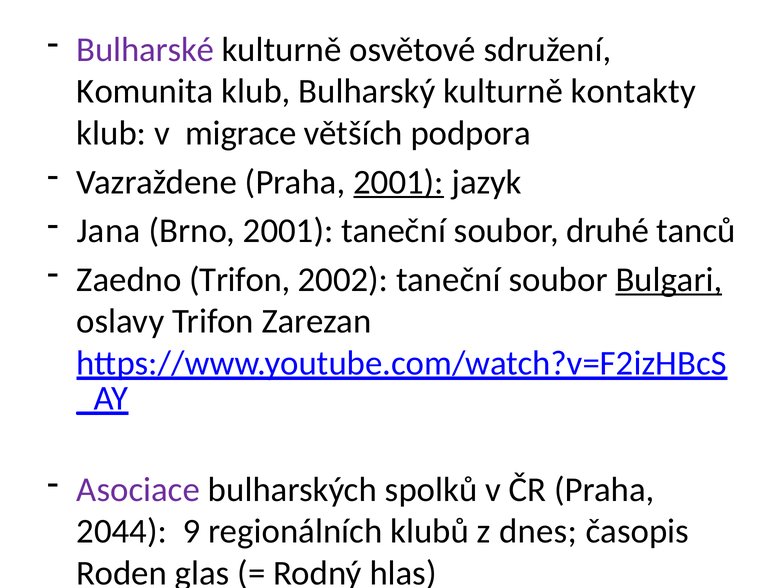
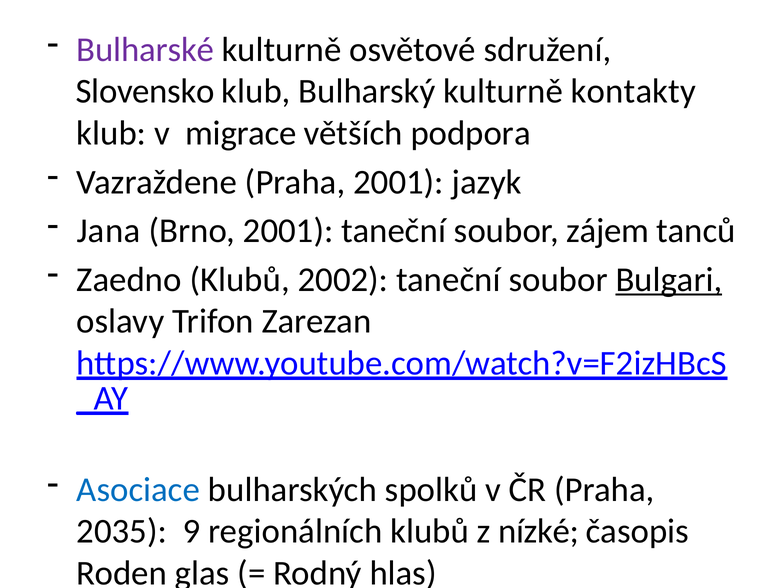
Komunita: Komunita -> Slovensko (145, 91)
2001 underline: present -> none (398, 182)
druhé: druhé -> zájem (608, 231)
Zaedno Trifon: Trifon -> Klubů (240, 280)
Asociace colour: purple -> blue (138, 490)
2044: 2044 -> 2035 (122, 531)
dnes: dnes -> nízké (539, 531)
